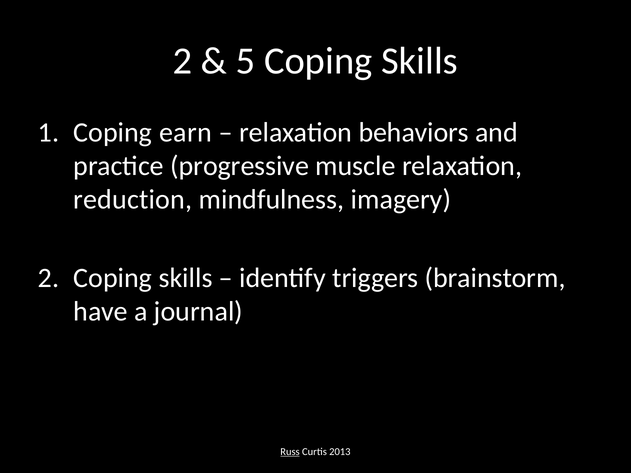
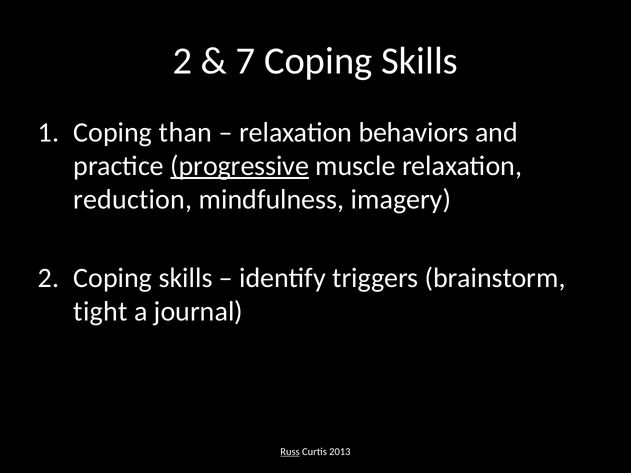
5: 5 -> 7 (246, 61)
earn: earn -> than (185, 132)
progressive underline: none -> present (240, 166)
have: have -> tight (100, 312)
